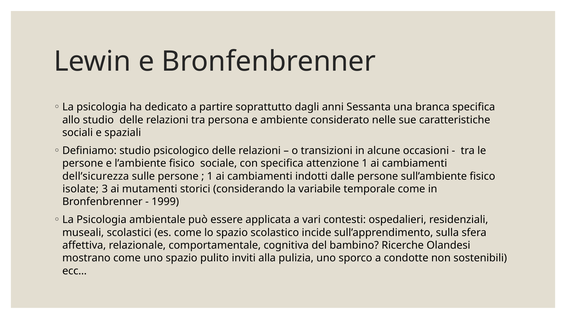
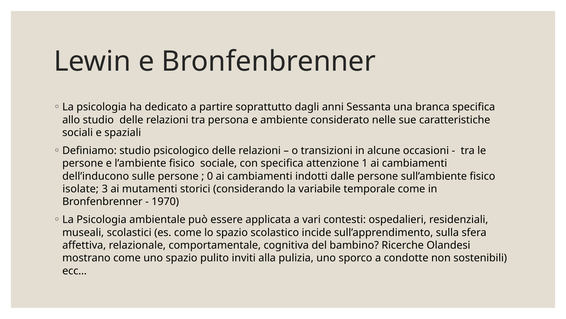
dell’sicurezza: dell’sicurezza -> dell’inducono (96, 176)
1: 1 -> 0 (210, 176)
1999: 1999 -> 1970 (165, 201)
